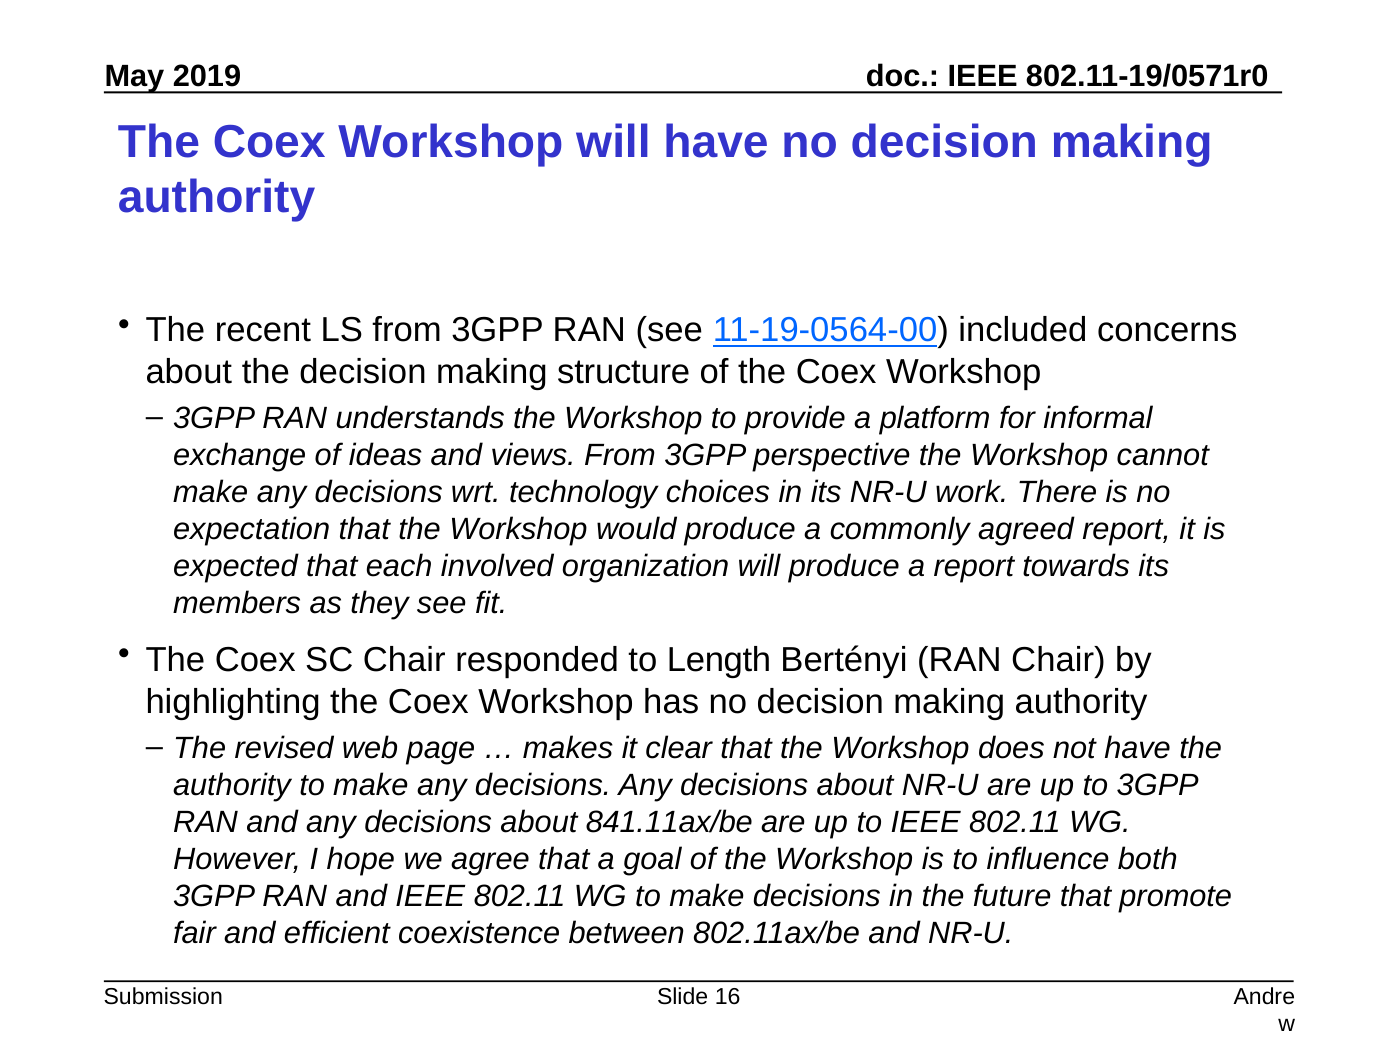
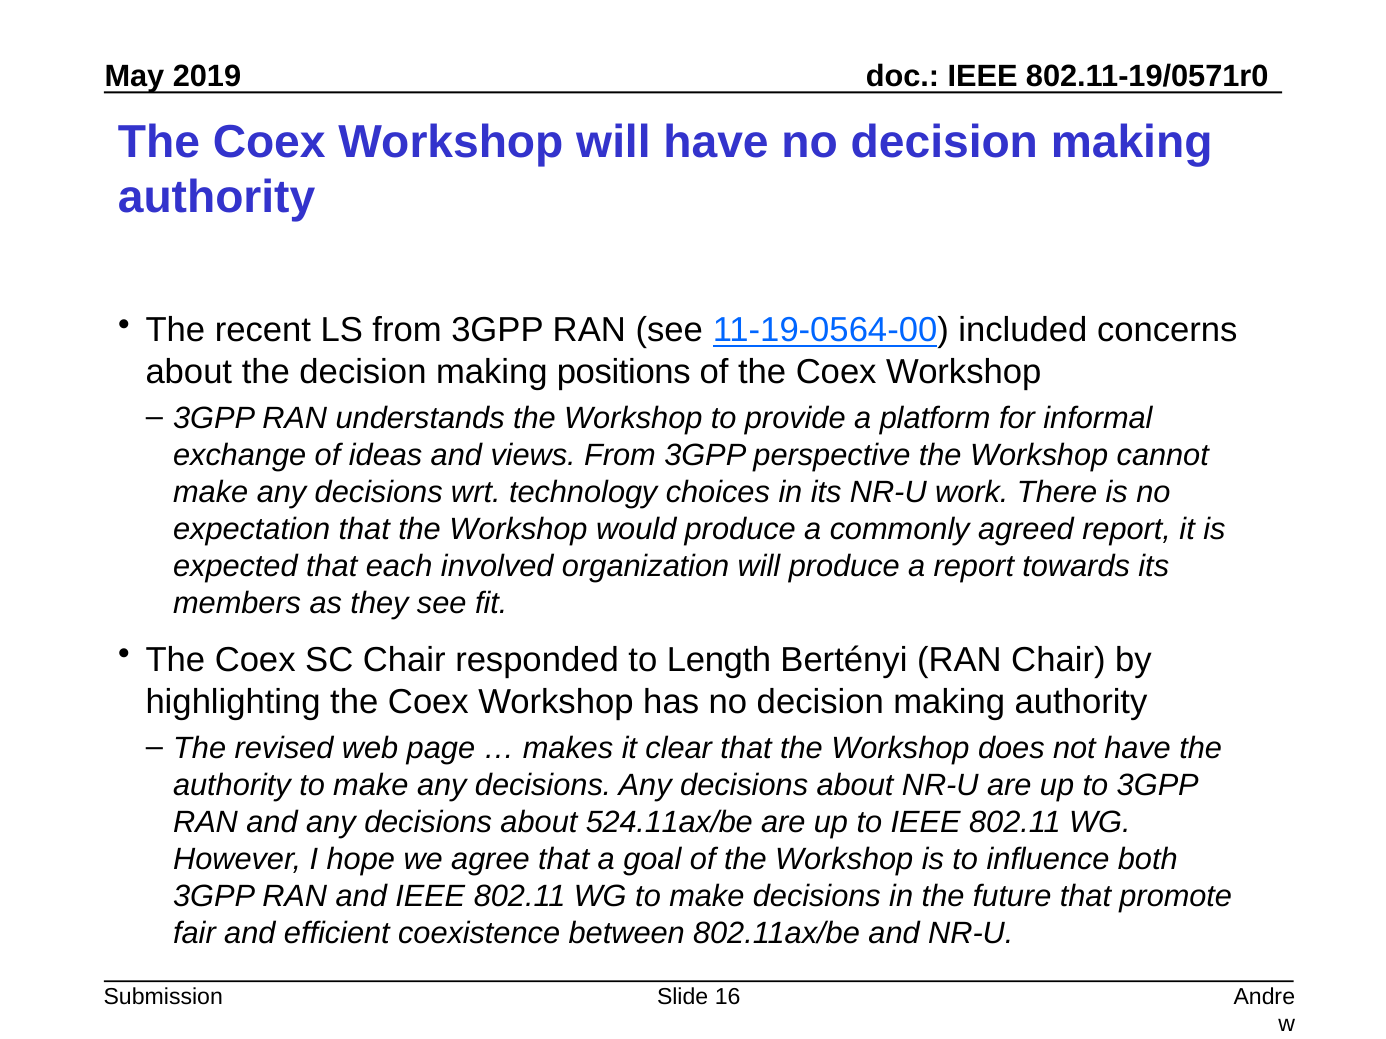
structure: structure -> positions (624, 372)
841.11ax/be: 841.11ax/be -> 524.11ax/be (669, 822)
